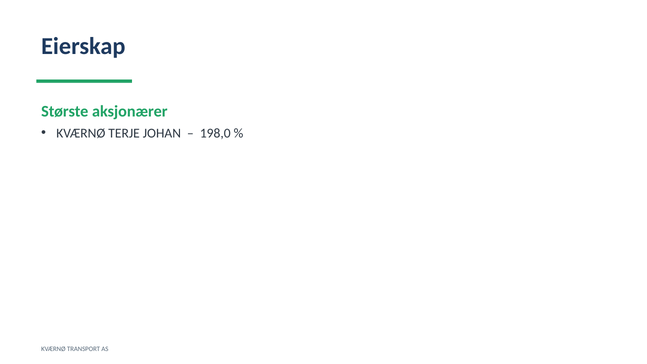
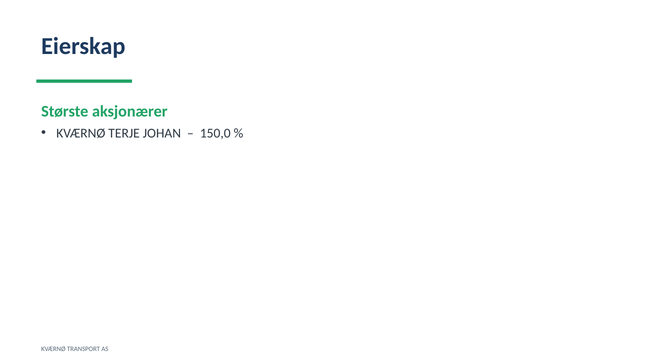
198,0: 198,0 -> 150,0 (215, 133)
